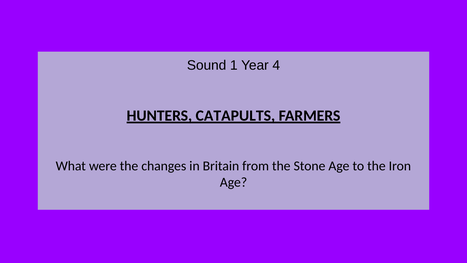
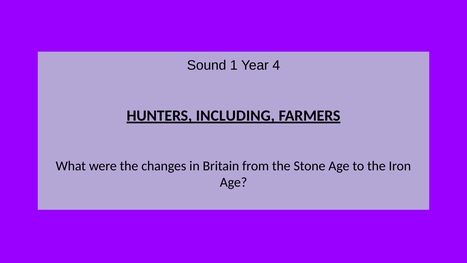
CATAPULTS: CATAPULTS -> INCLUDING (235, 116)
